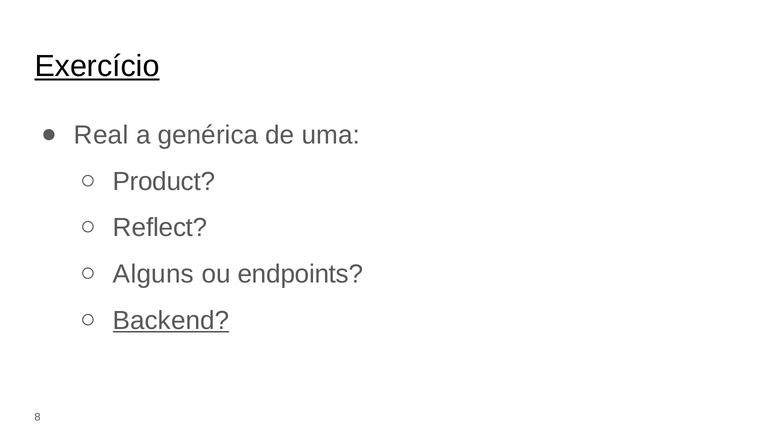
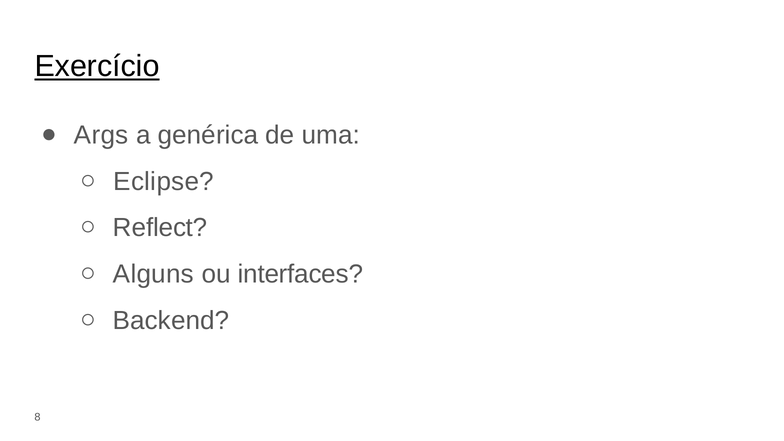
Real: Real -> Args (101, 135)
Product: Product -> Eclipse (164, 181)
endpoints: endpoints -> interfaces (300, 274)
Backend underline: present -> none (171, 320)
